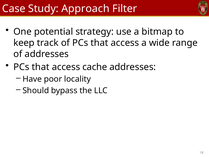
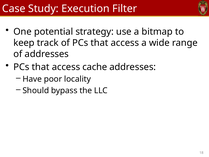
Approach: Approach -> Execution (85, 9)
